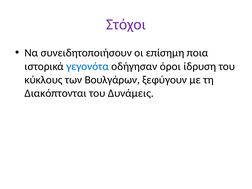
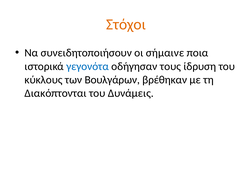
Στόχοι colour: purple -> orange (126, 24)
επίσημη: επίσημη -> σήμαινε (165, 53)
όροι: όροι -> τους (170, 66)
ξεφύγουν: ξεφύγουν -> βρέθηκαν (165, 80)
